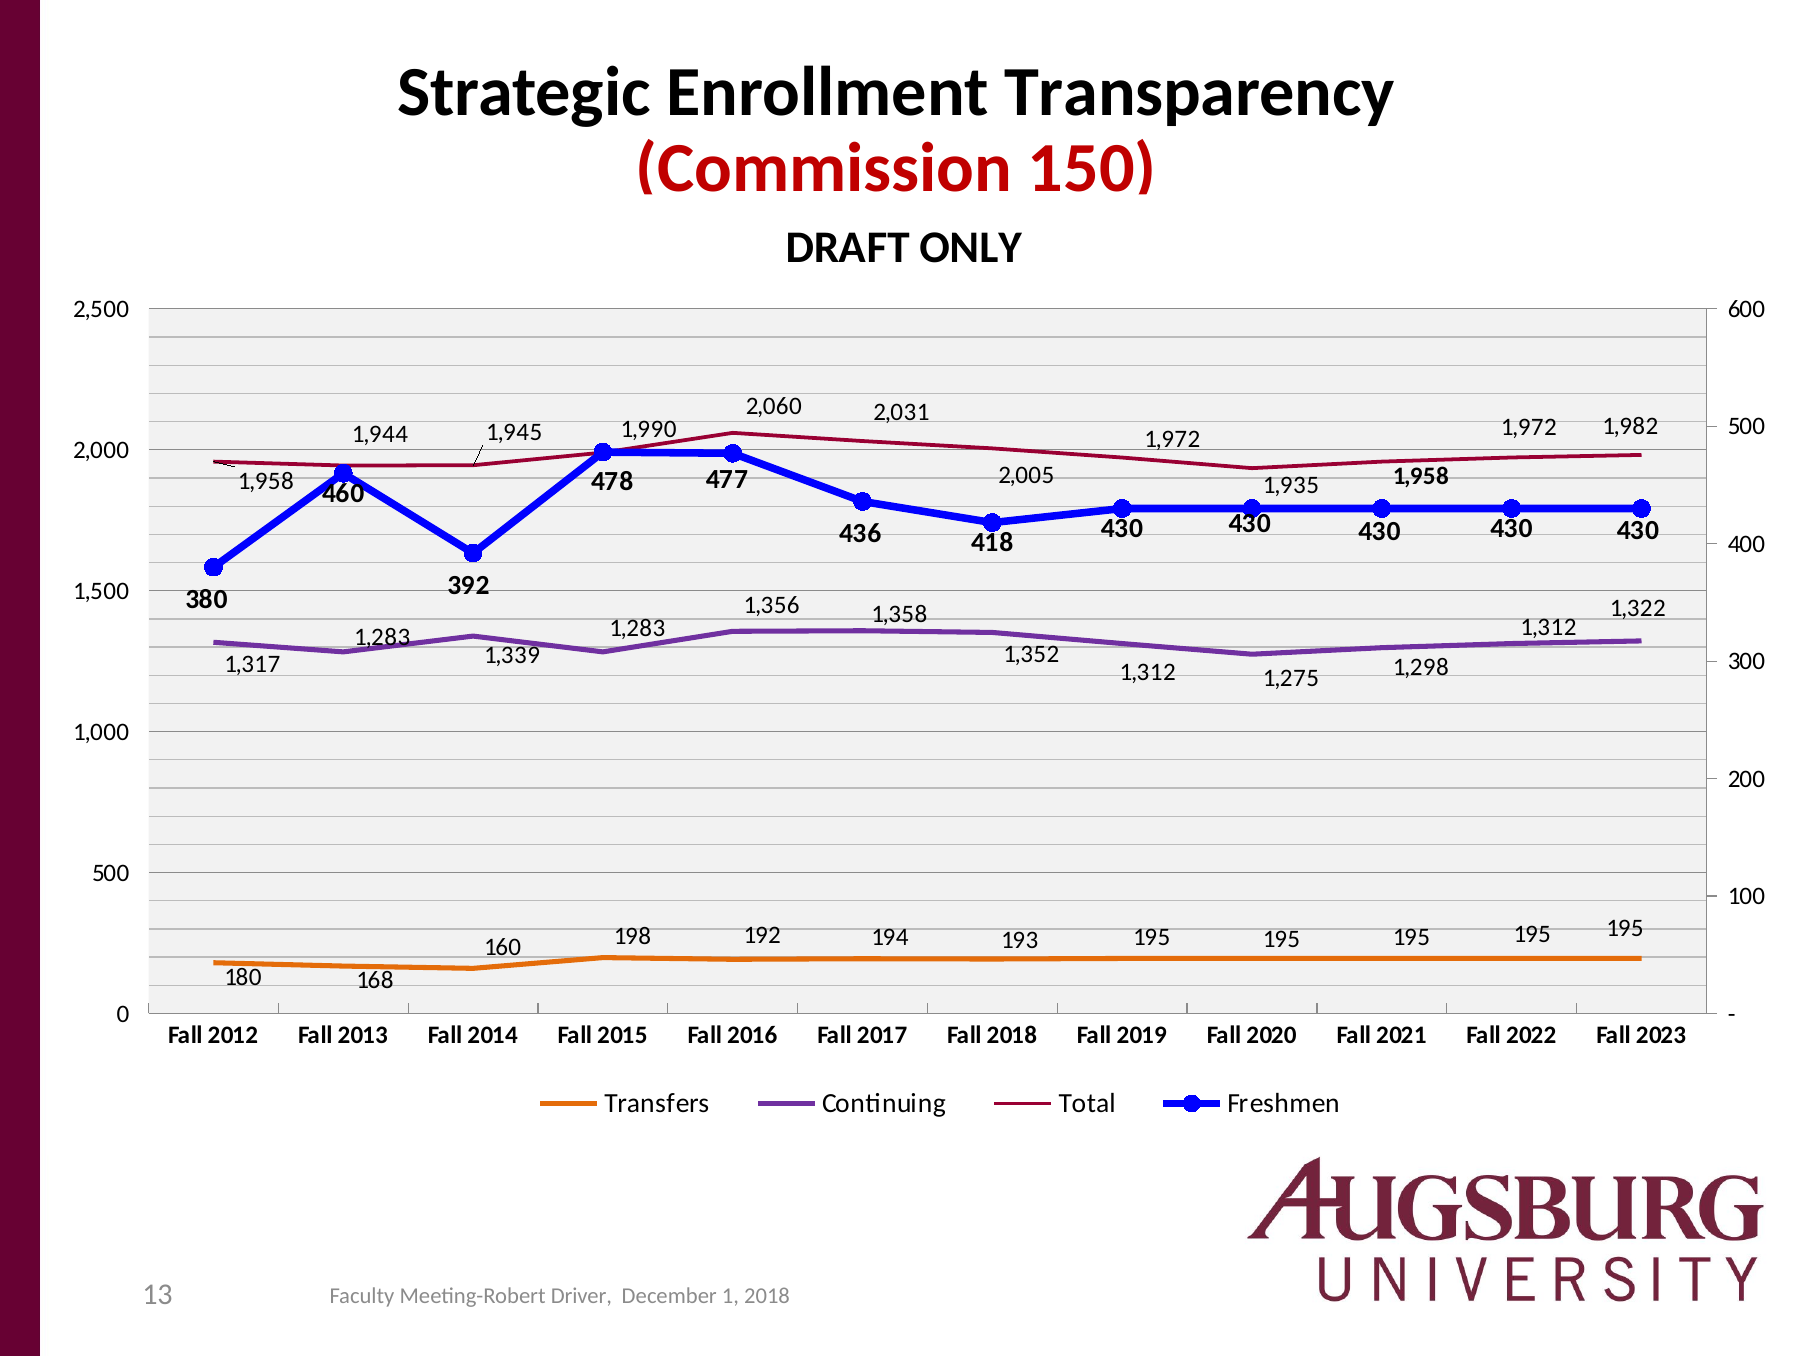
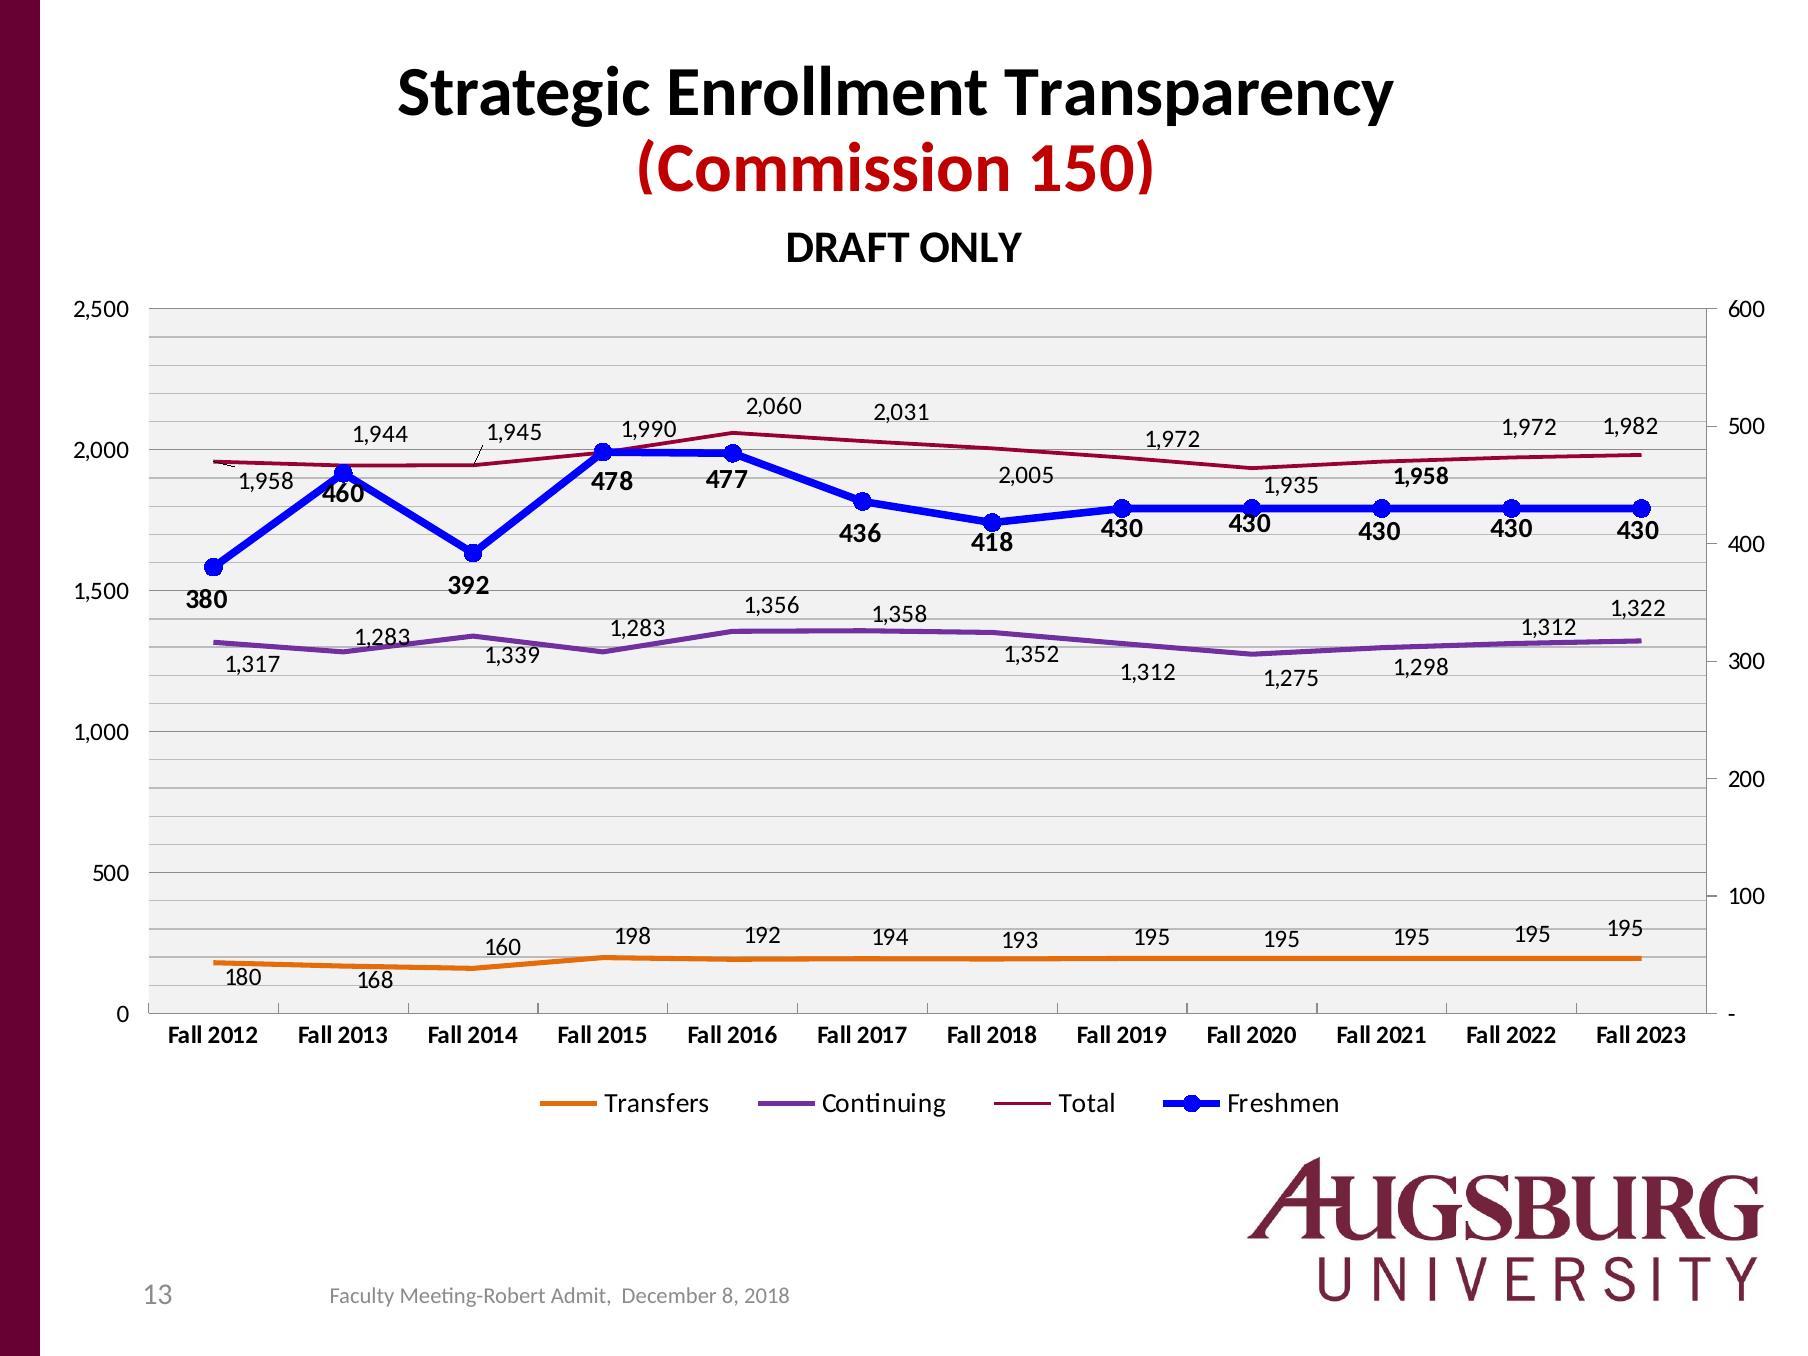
Driver: Driver -> Admit (581, 1296)
1: 1 -> 8 (730, 1296)
